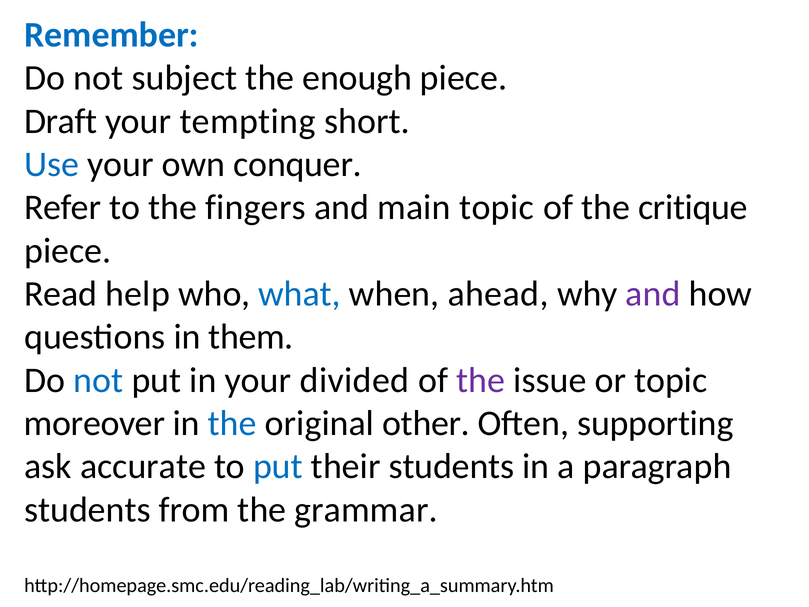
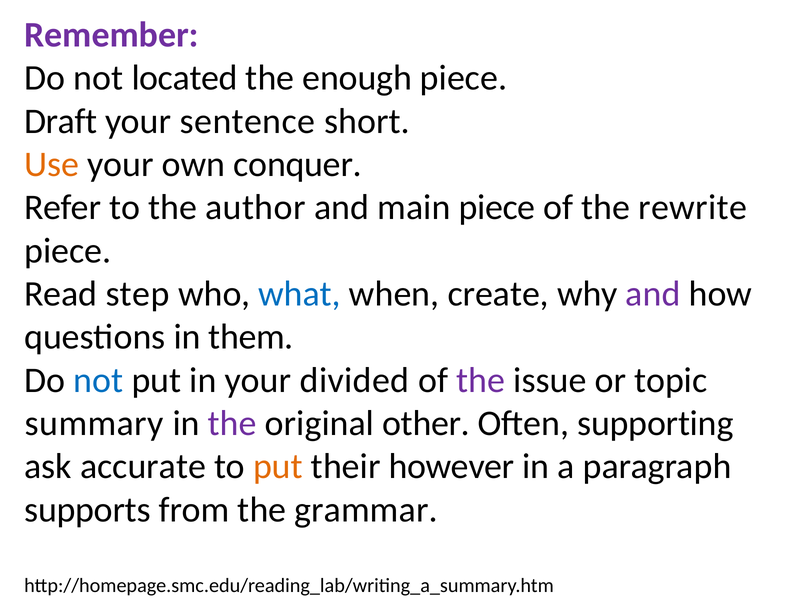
Remember colour: blue -> purple (112, 35)
subject: subject -> located (185, 78)
tempting: tempting -> sentence (248, 121)
Use colour: blue -> orange (52, 164)
fingers: fingers -> author (255, 207)
main topic: topic -> piece (497, 207)
critique: critique -> rewrite (693, 207)
help: help -> step (137, 294)
ahead: ahead -> create (498, 294)
moreover: moreover -> summary (94, 423)
the colour: blue -> purple (232, 423)
put colour: blue -> orange (278, 466)
their students: students -> however (451, 466)
students: students -> supports (88, 510)
